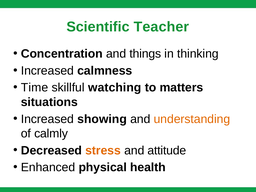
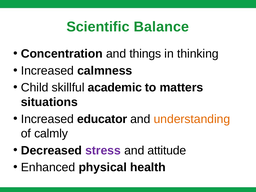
Teacher: Teacher -> Balance (161, 27)
Time: Time -> Child (35, 88)
watching: watching -> academic (115, 88)
showing: showing -> educator (102, 119)
stress colour: orange -> purple (103, 150)
